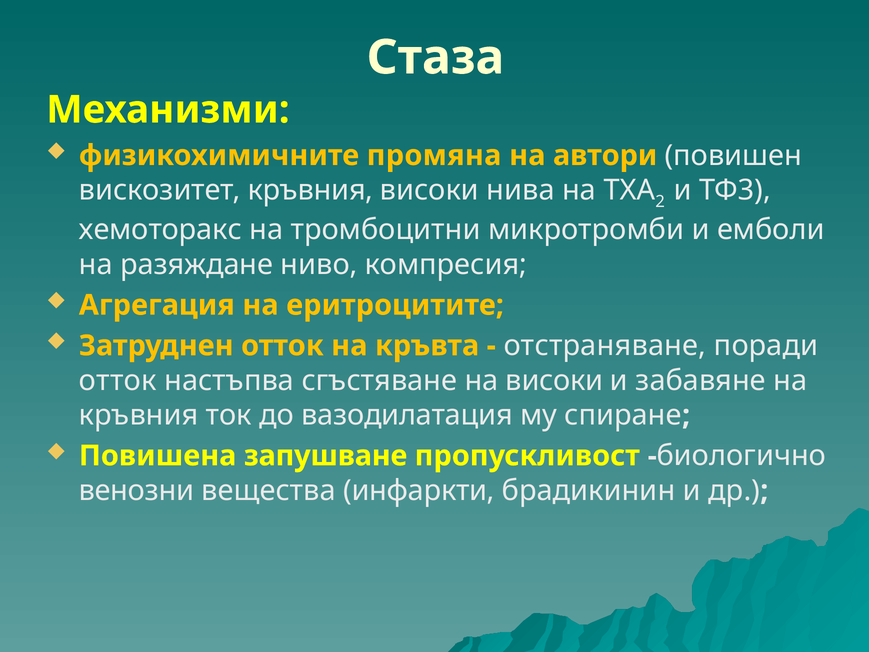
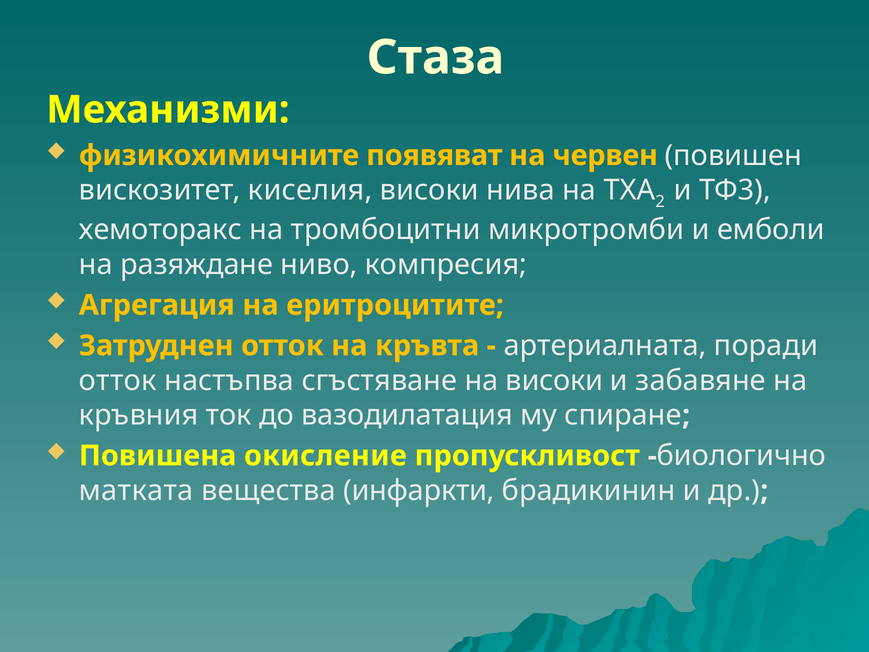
промяна: промяна -> появяват (434, 155)
автори: автори -> червен (605, 155)
вискозитет кръвния: кръвния -> киселия (310, 190)
отстраняване: отстраняване -> артериалната (605, 346)
запушване: запушване -> окисление (325, 456)
венозни: венозни -> матката (136, 490)
